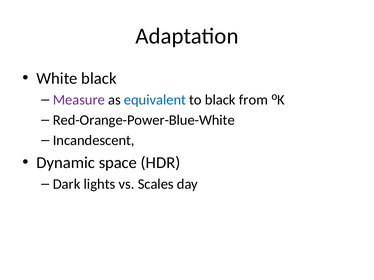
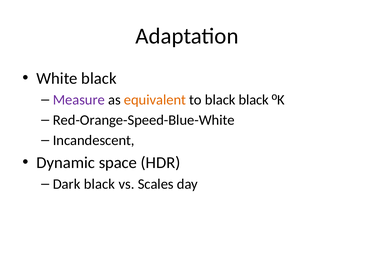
equivalent colour: blue -> orange (155, 100)
black from: from -> black (254, 100)
Red-Orange-Power-Blue-White: Red-Orange-Power-Blue-White -> Red-Orange-Speed-Blue-White (144, 120)
Dark lights: lights -> black (99, 184)
